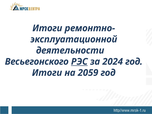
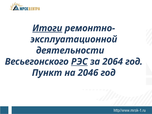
Итоги underline: none -> present (47, 28)
2024: 2024 -> 2064 (113, 62)
Итоги: Итоги -> Пункт (47, 73)
2059: 2059 -> 2046 (88, 73)
